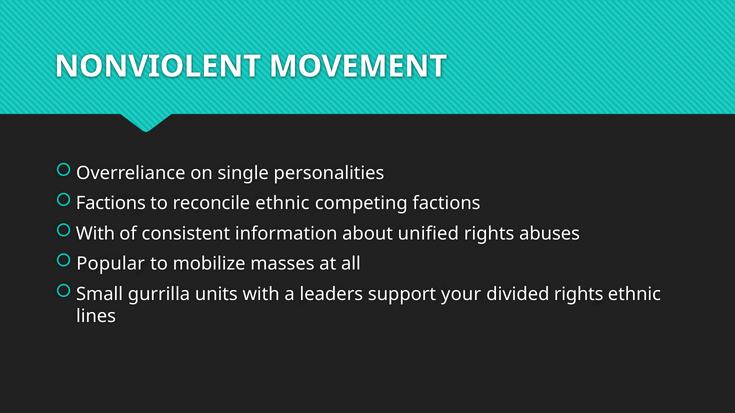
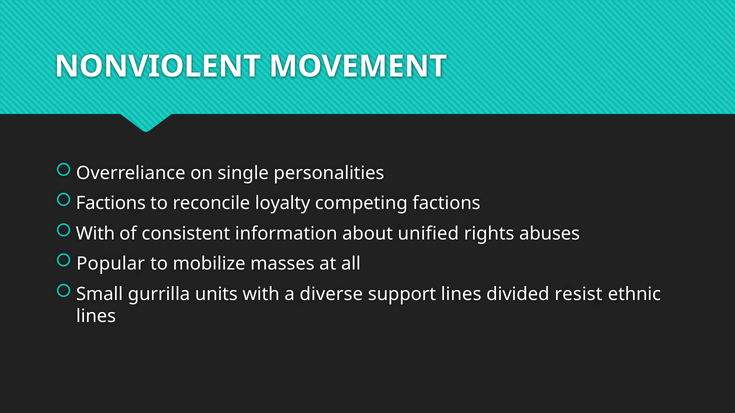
reconcile ethnic: ethnic -> loyalty (283, 204)
leaders: leaders -> diverse (331, 294)
support your: your -> lines (461, 294)
divided rights: rights -> resist (579, 294)
